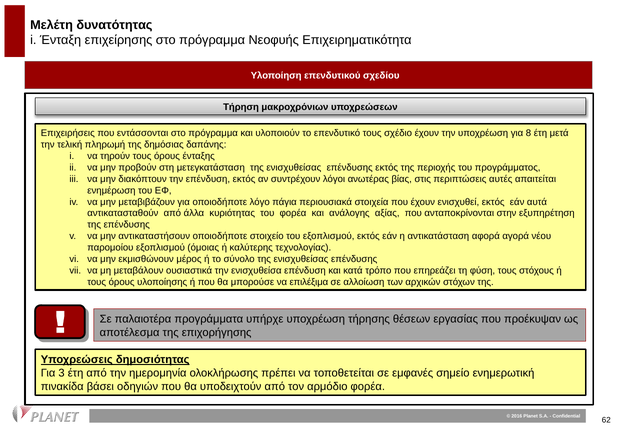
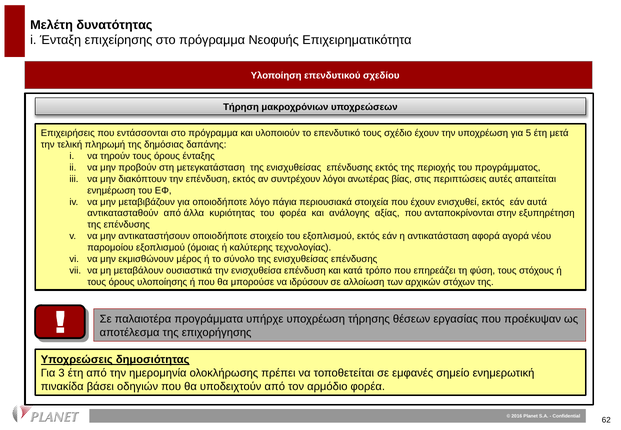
8: 8 -> 5 (528, 133)
επιλέξιμα: επιλέξιμα -> ιδρύσουν (309, 282)
